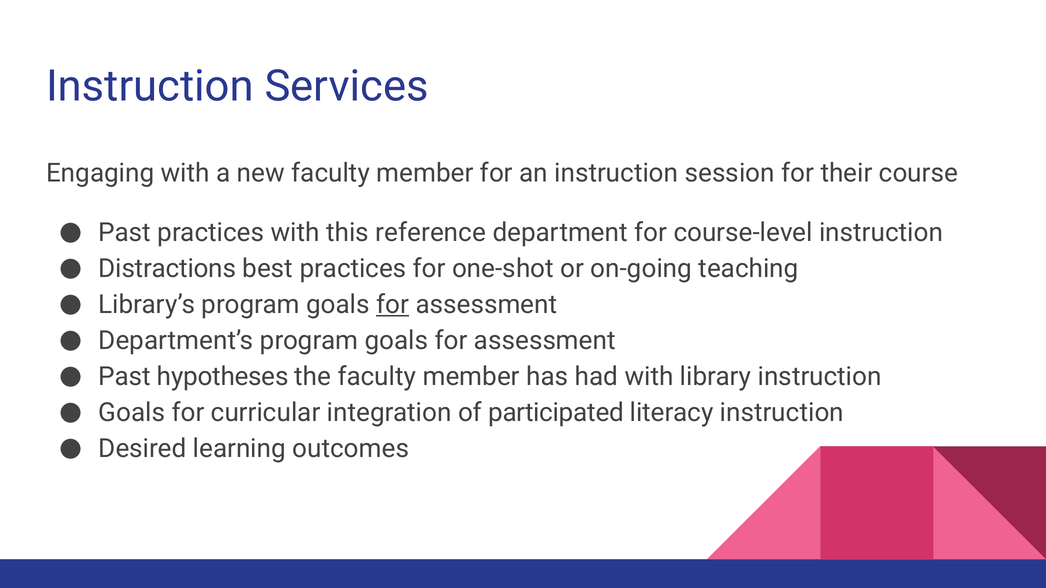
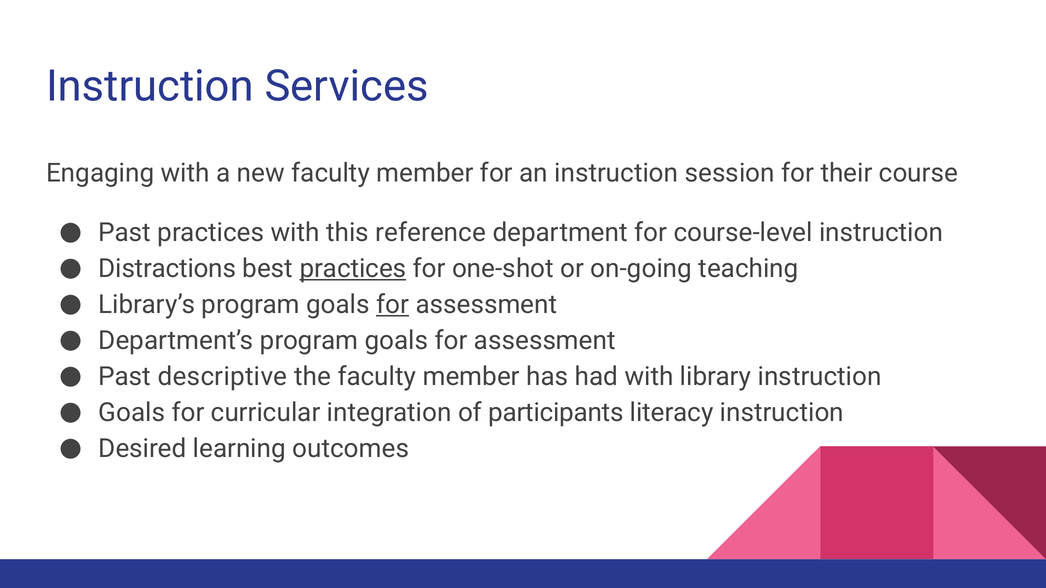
practices underline: none -> present (353, 269)
hypotheses: hypotheses -> descriptive (223, 377)
participated: participated -> participants (556, 413)
